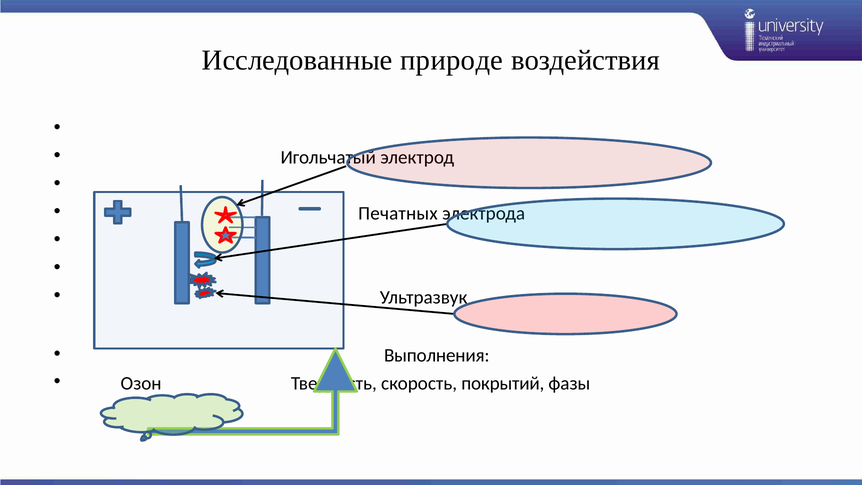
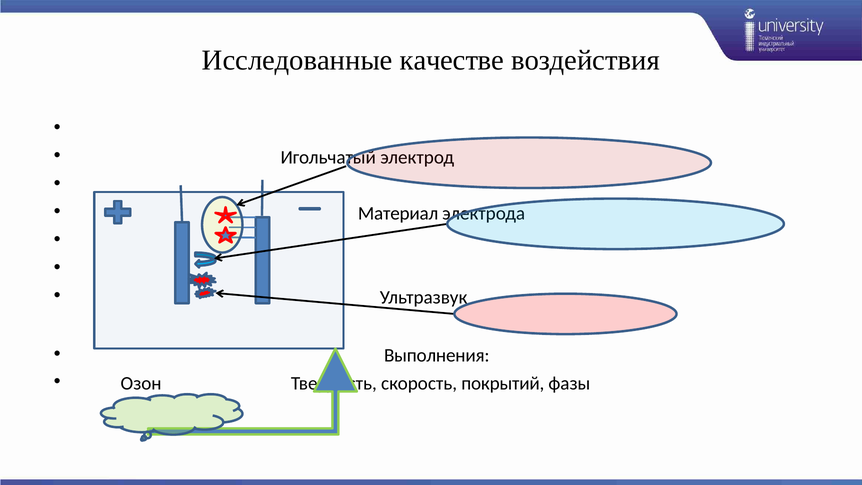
природе: природе -> качестве (452, 60)
Печатных: Печатных -> Материал (398, 213)
